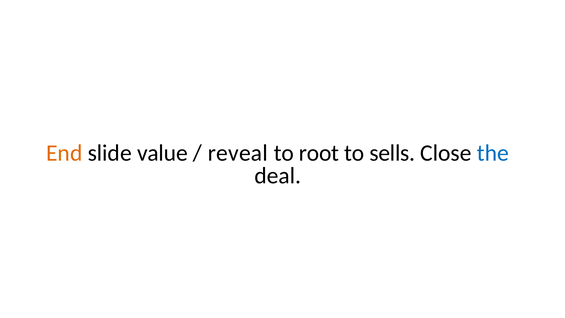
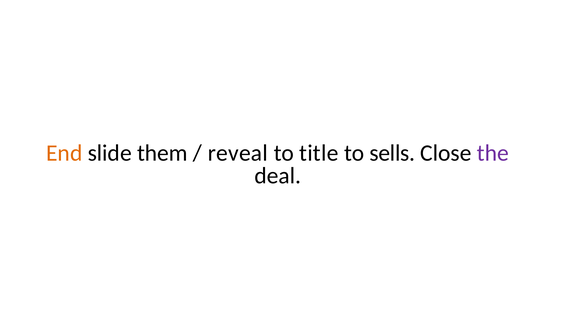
value: value -> them (162, 153)
root: root -> title (319, 153)
the colour: blue -> purple (493, 153)
